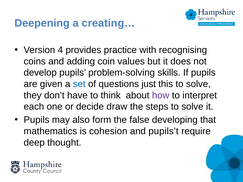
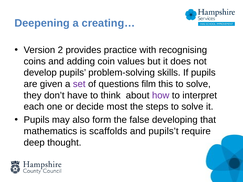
4: 4 -> 2 (60, 50)
set colour: blue -> purple (79, 84)
just: just -> film (149, 84)
draw: draw -> most (117, 107)
cohesion: cohesion -> scaffolds (108, 131)
